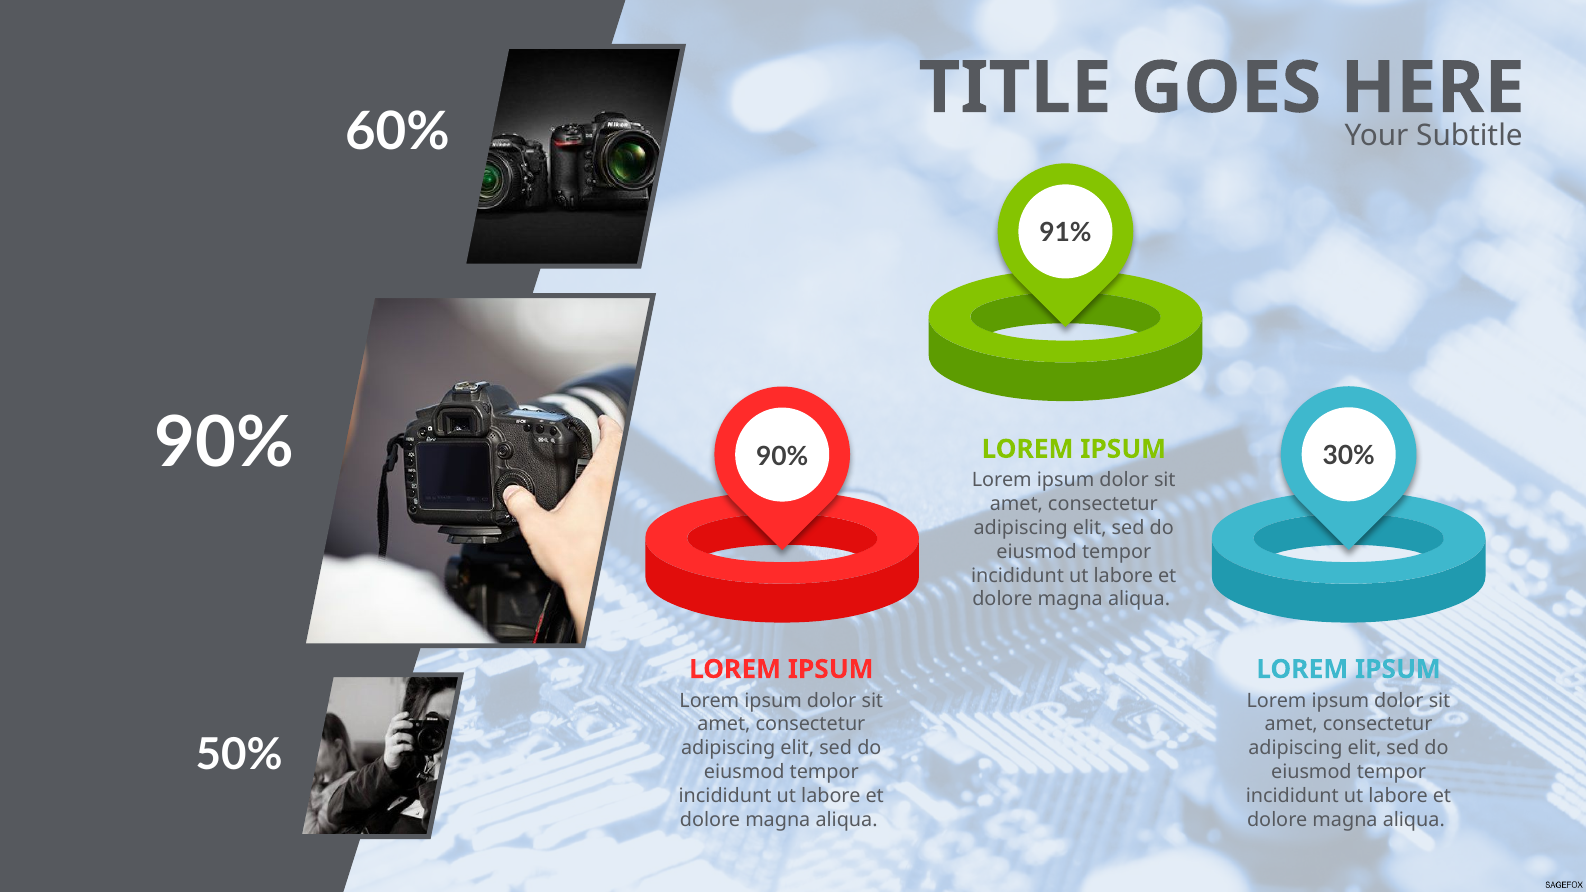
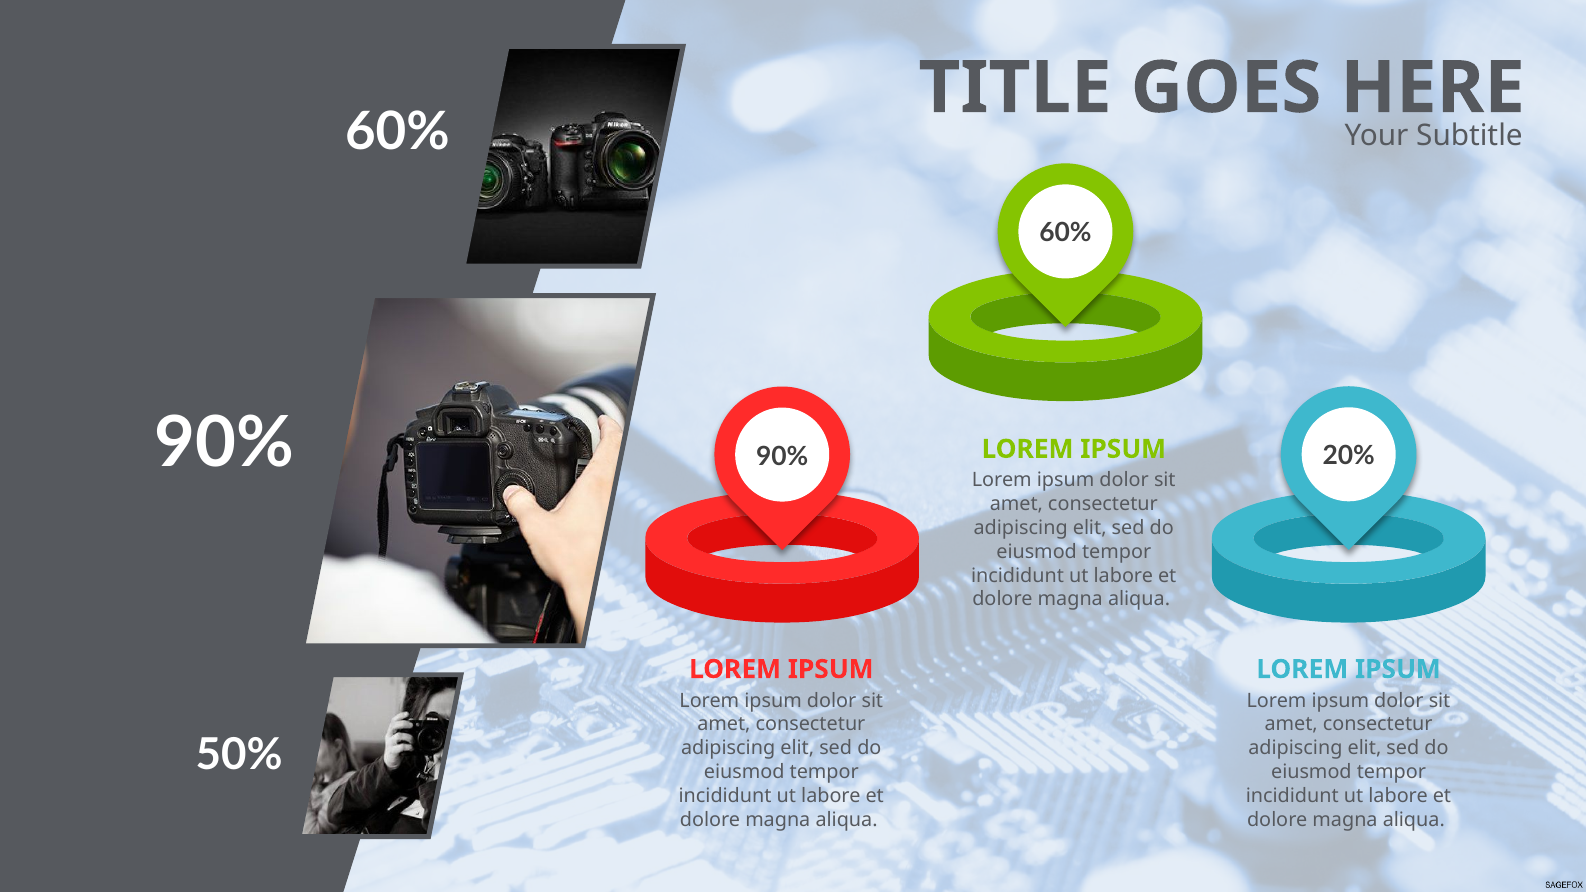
91%: 91% -> 60% (1065, 233)
30%: 30% -> 20% (1349, 456)
